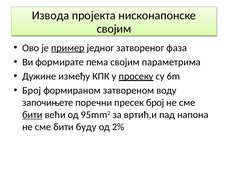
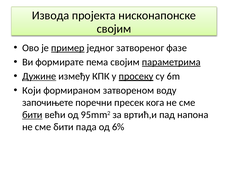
фаза: фаза -> фазе (177, 48)
параметрима underline: none -> present (171, 62)
Дужине underline: none -> present (39, 76)
Број: Број -> Који (32, 90)
пресек број: број -> кога (155, 103)
буду: буду -> пада (86, 127)
2%: 2% -> 6% (118, 127)
